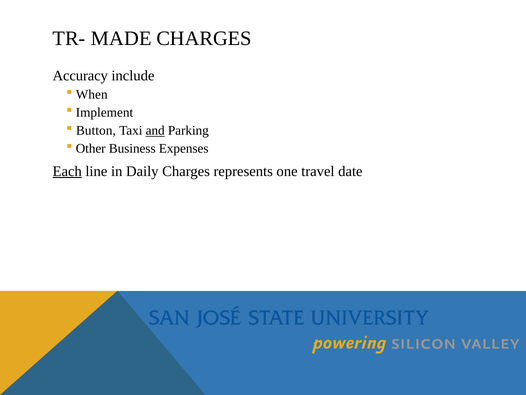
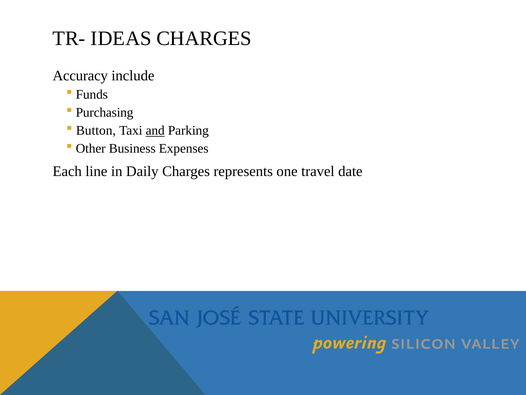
MADE: MADE -> IDEAS (121, 38)
When: When -> Funds (92, 94)
Implement: Implement -> Purchasing (105, 112)
Each underline: present -> none (67, 171)
